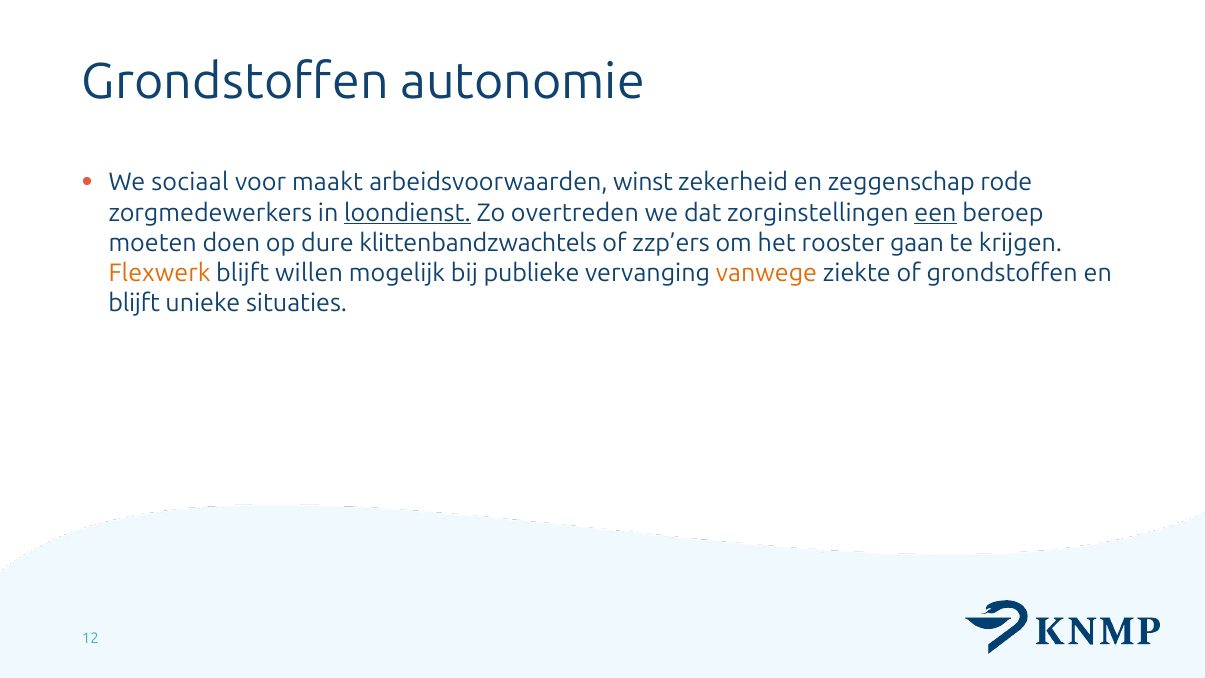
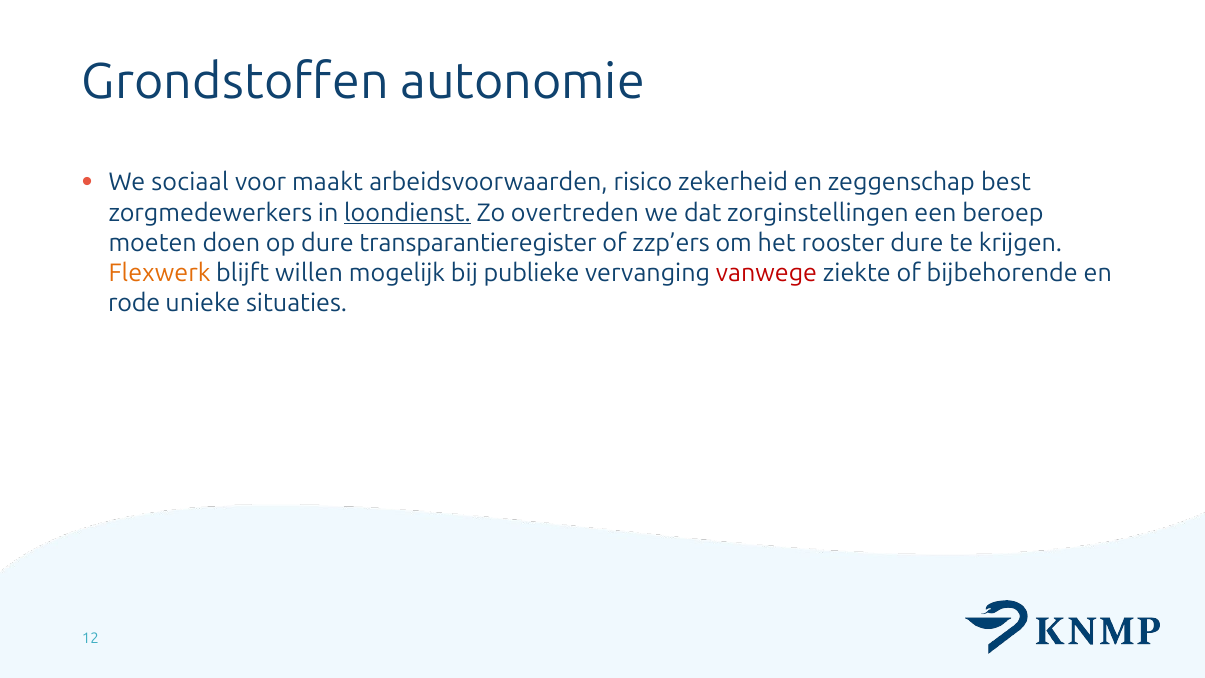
winst: winst -> risico (643, 183)
rode: rode -> best (1006, 183)
een underline: present -> none (935, 213)
klittenbandzwachtels: klittenbandzwachtels -> transparantieregister (478, 243)
rooster gaan: gaan -> dure (917, 243)
vanwege colour: orange -> red (766, 273)
of grondstoffen: grondstoffen -> bijbehorende (1002, 273)
blijft: blijft -> rode (134, 303)
